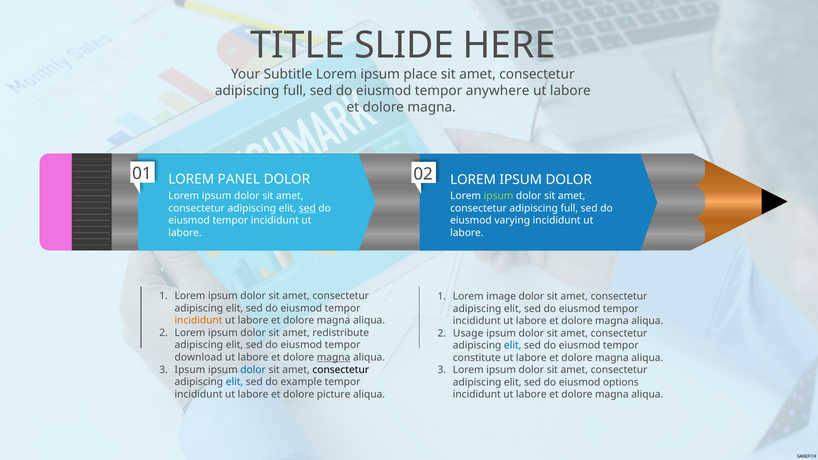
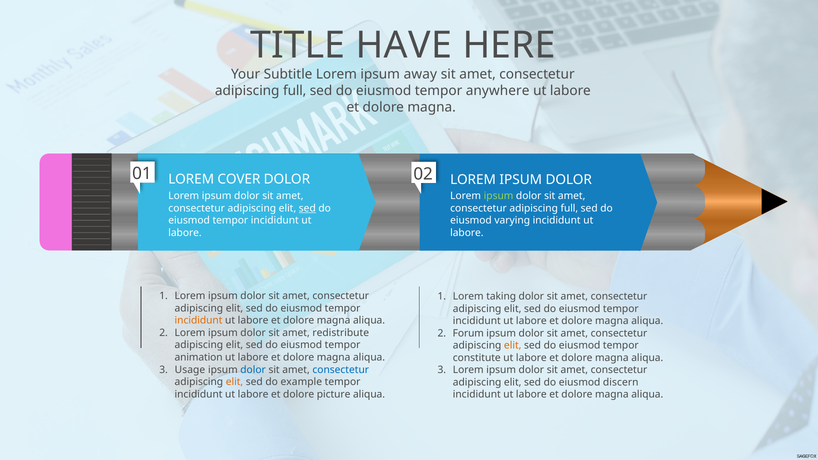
SLIDE: SLIDE -> HAVE (404, 45)
place: place -> away (420, 74)
PANEL: PANEL -> COVER (239, 180)
image: image -> taking (501, 297)
Usage: Usage -> Forum (468, 333)
elit colour: blue -> orange (513, 346)
download: download -> animation (199, 357)
magna underline: present -> none (334, 357)
Ipsum: Ipsum -> Usage (190, 370)
consectetur colour: black -> blue (341, 370)
elit colour: blue -> orange (234, 382)
options: options -> discern (621, 382)
